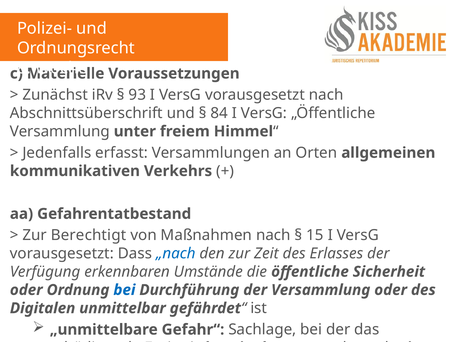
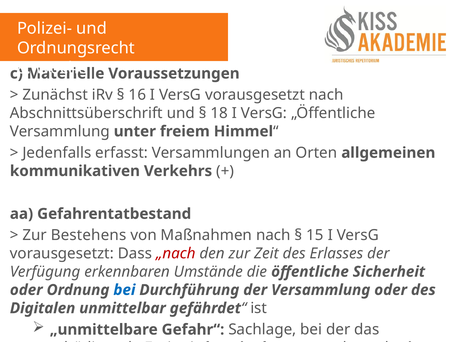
93: 93 -> 16 (137, 95)
84: 84 -> 18 (219, 113)
Berechtigt: Berechtigt -> Bestehens (89, 235)
„nach colour: blue -> red (176, 253)
